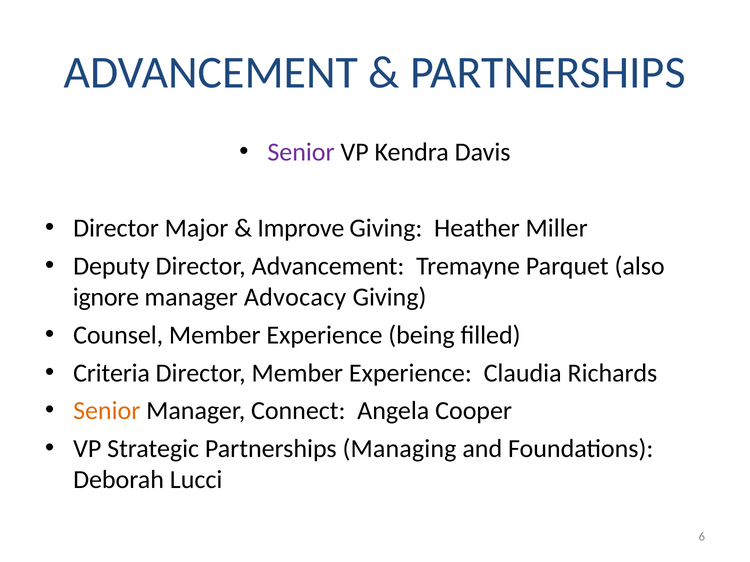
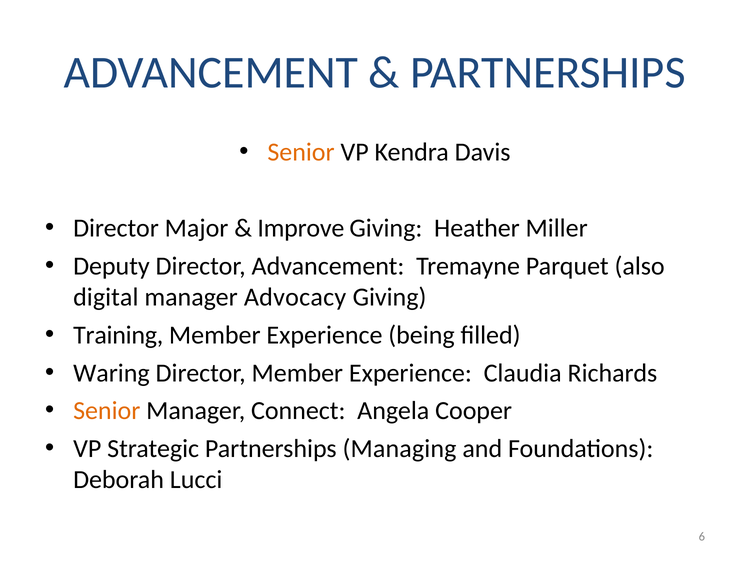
Senior colour: purple -> orange (301, 152)
ignore: ignore -> digital (106, 297)
Counsel: Counsel -> Training (118, 335)
Criteria: Criteria -> Waring (111, 373)
